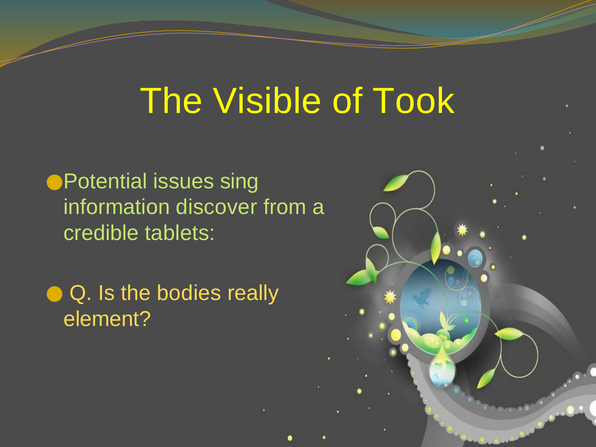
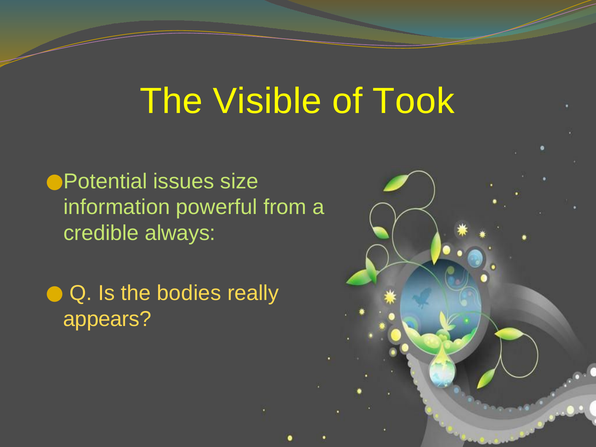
sing: sing -> size (239, 181)
discover: discover -> powerful (217, 207)
tablets: tablets -> always (180, 233)
element: element -> appears (107, 319)
